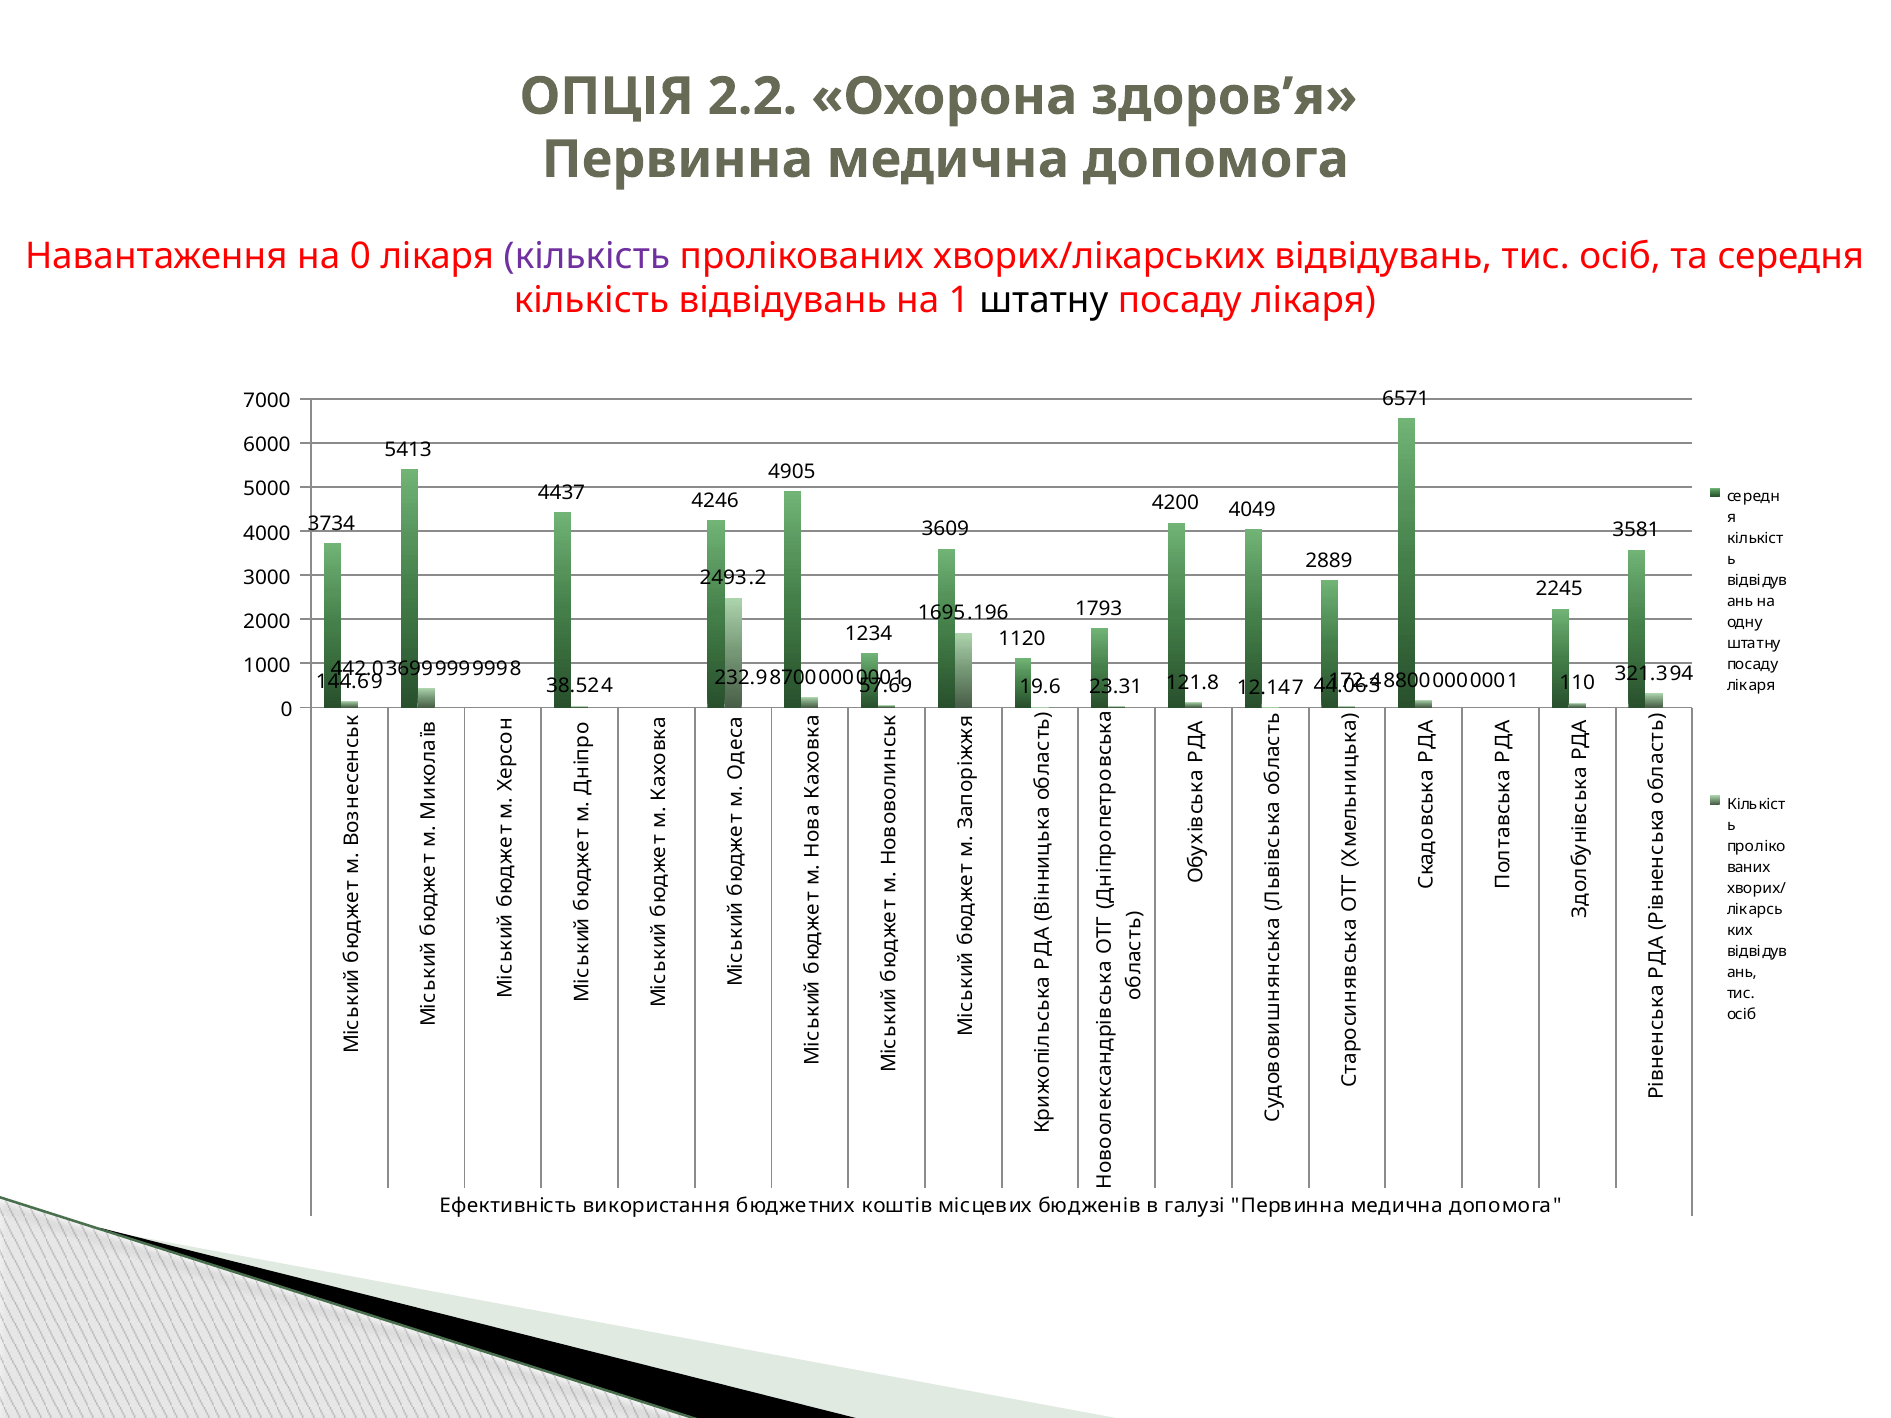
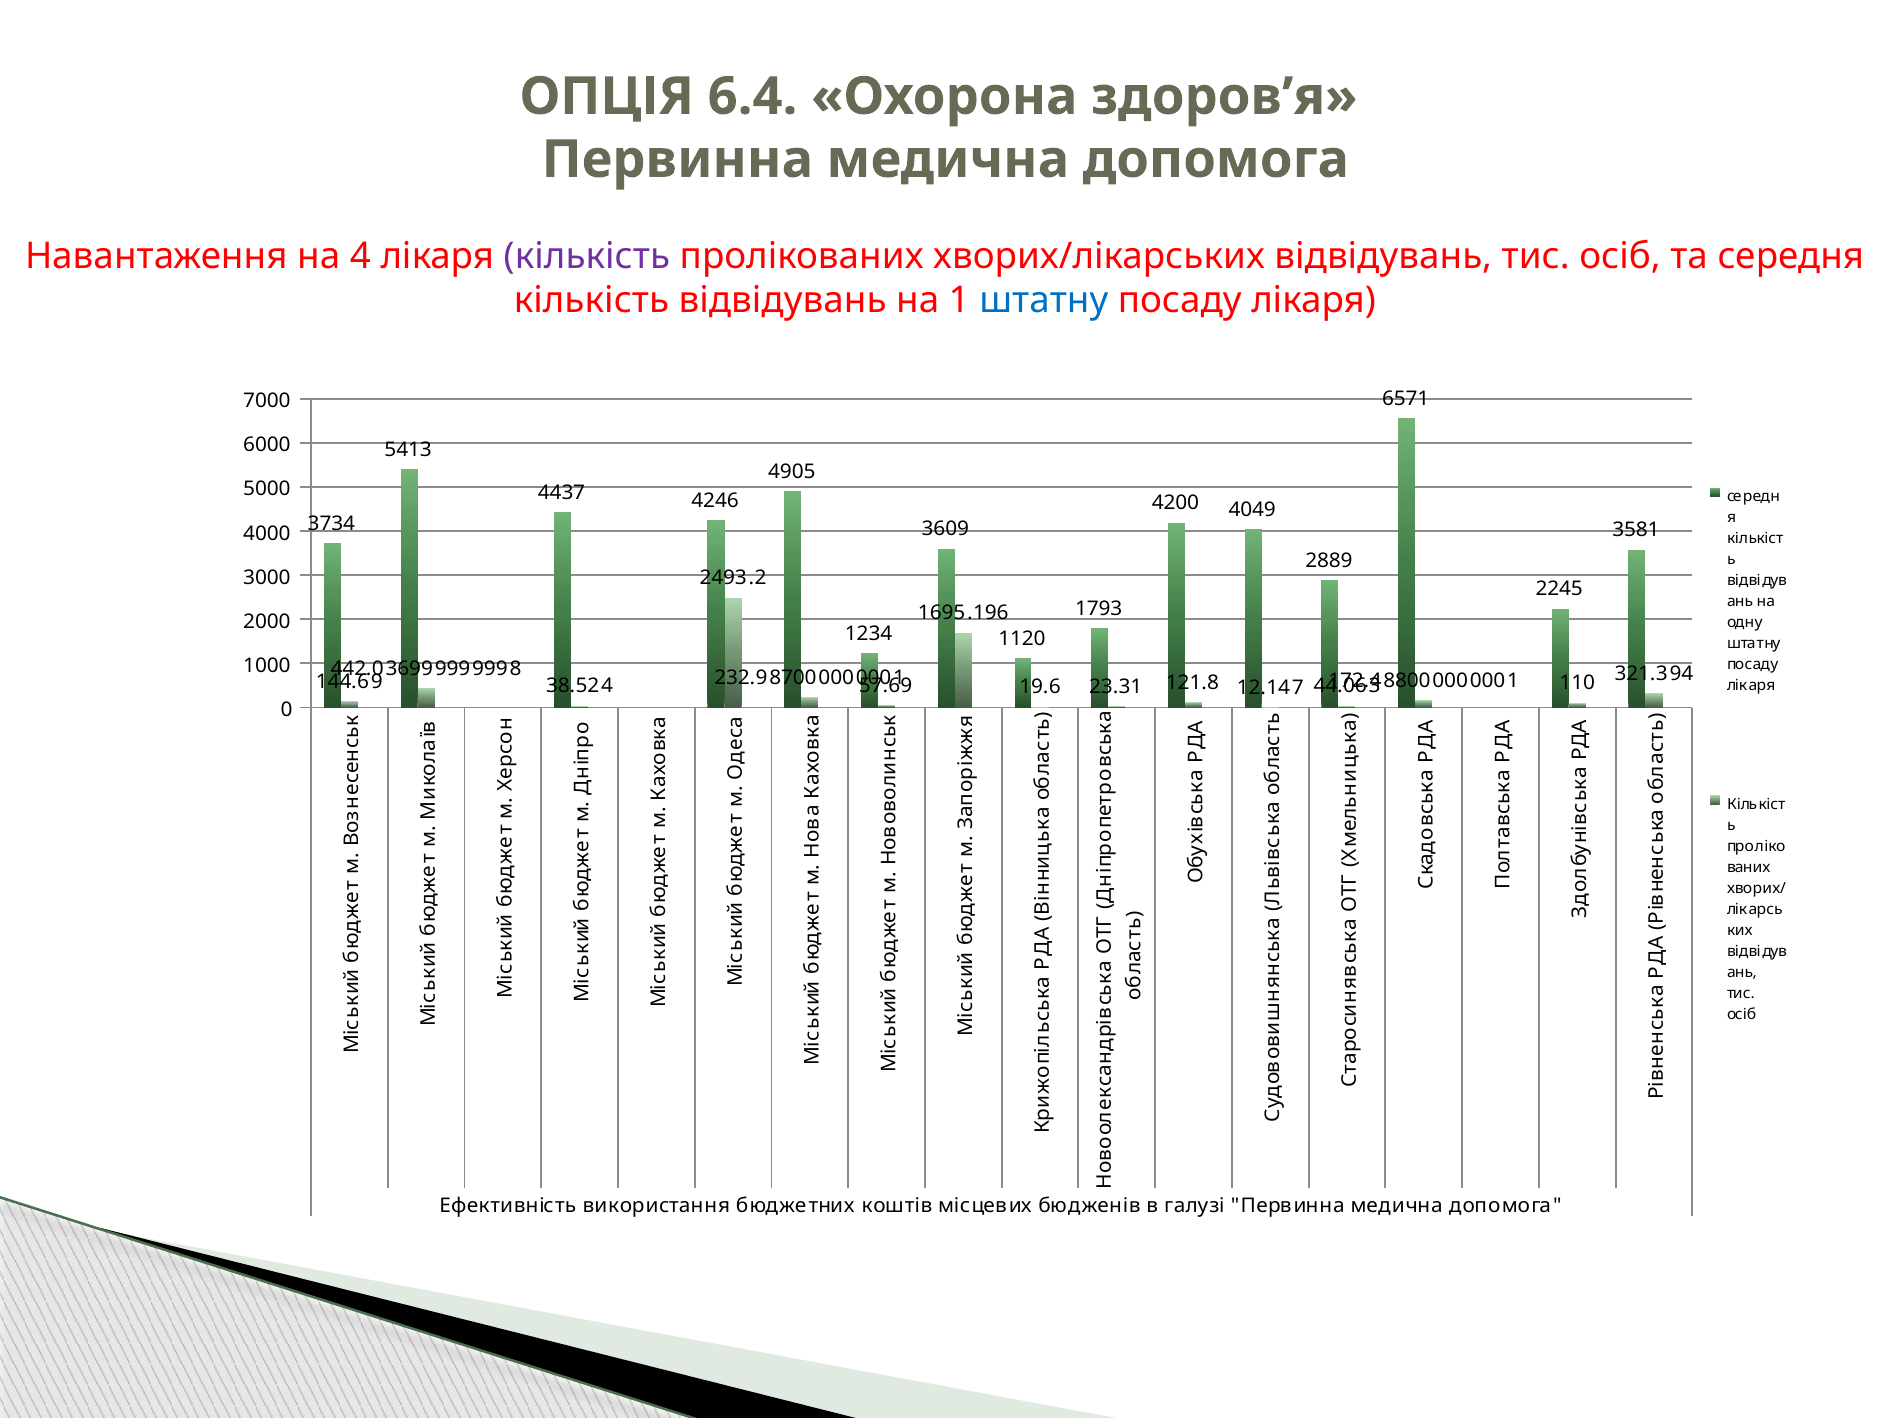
2.2: 2.2 -> 6.4 (752, 97)
на 0: 0 -> 4 (360, 256)
штатну colour: black -> blue (1044, 300)
